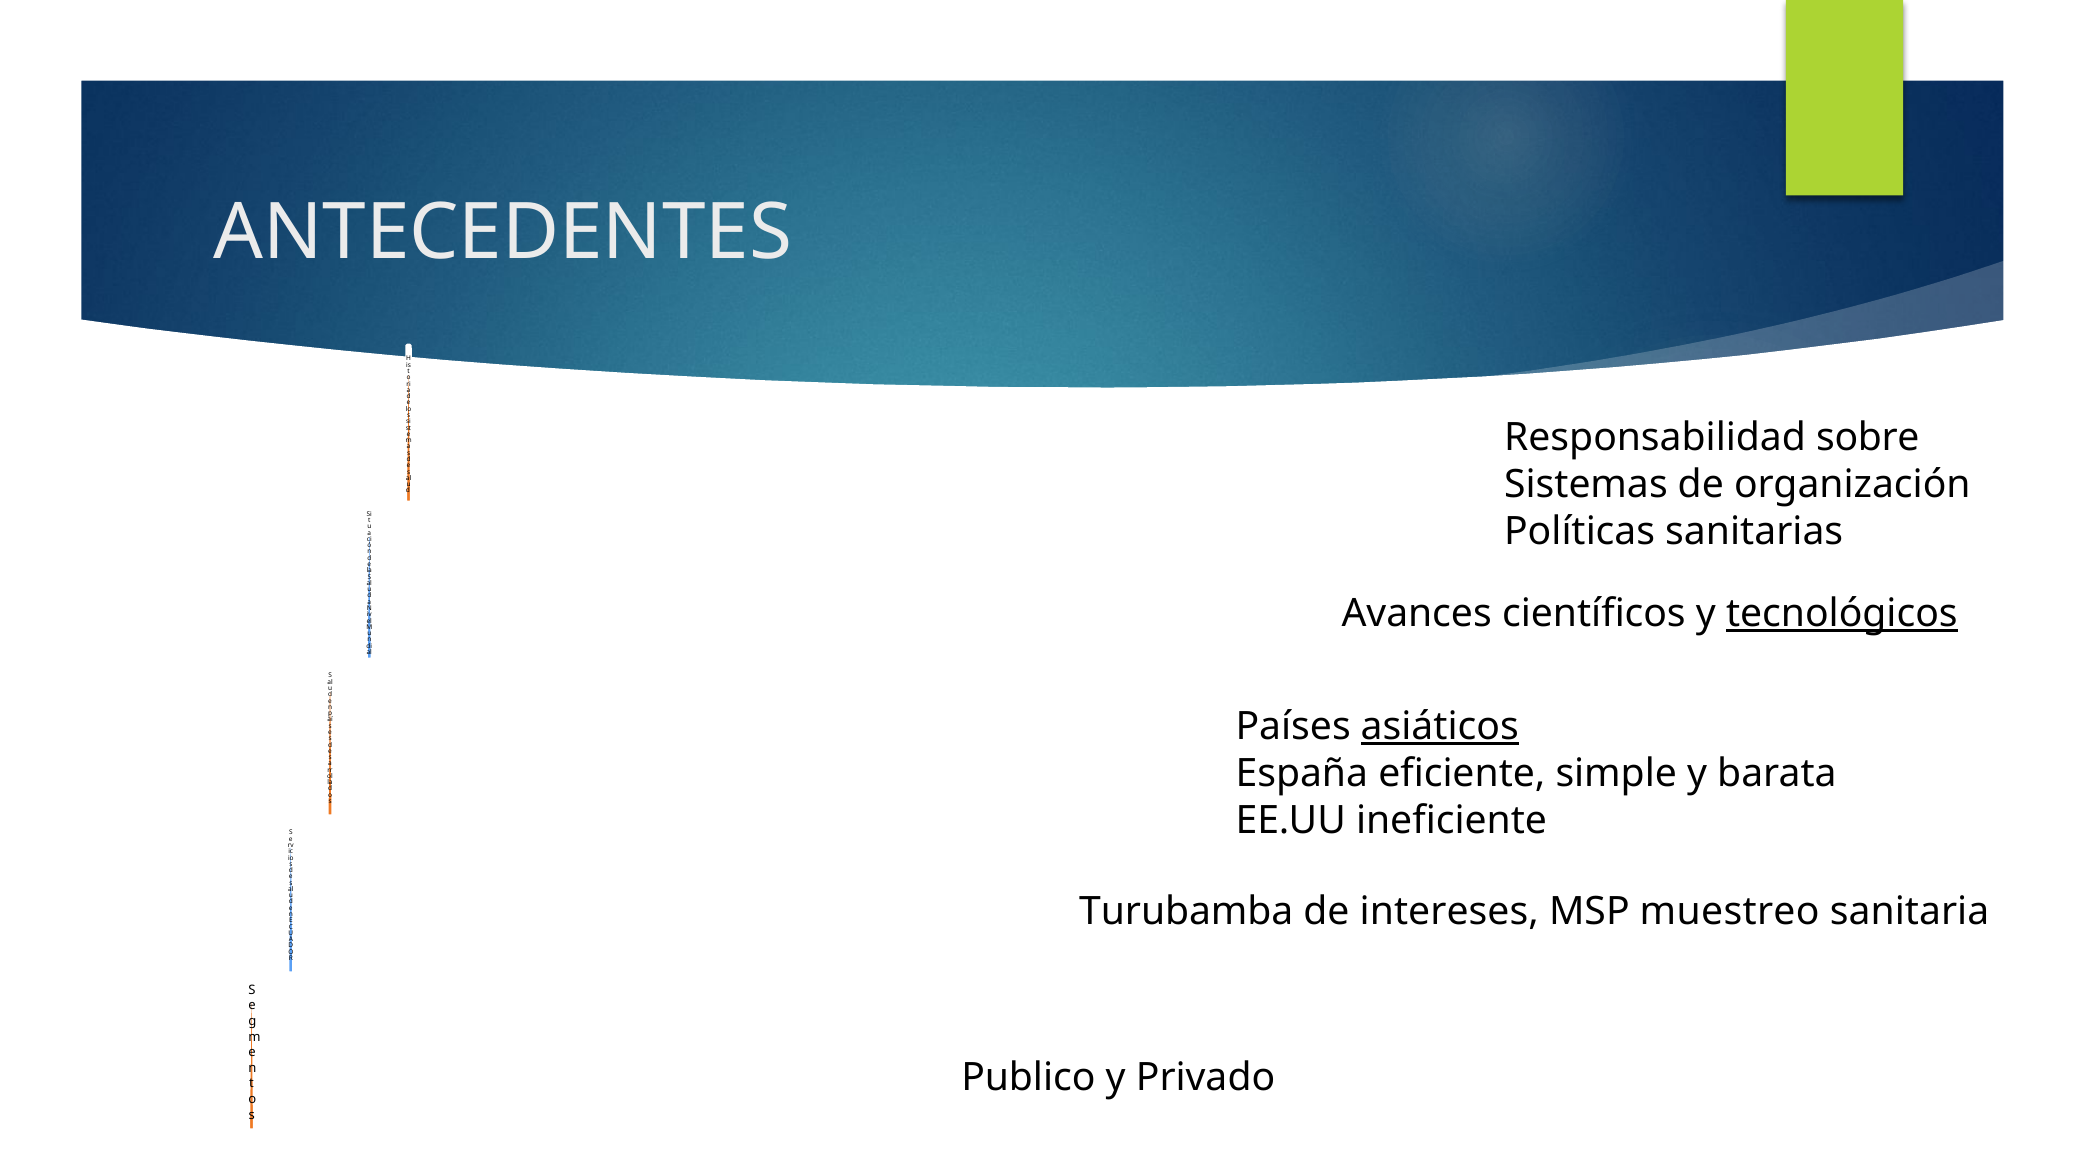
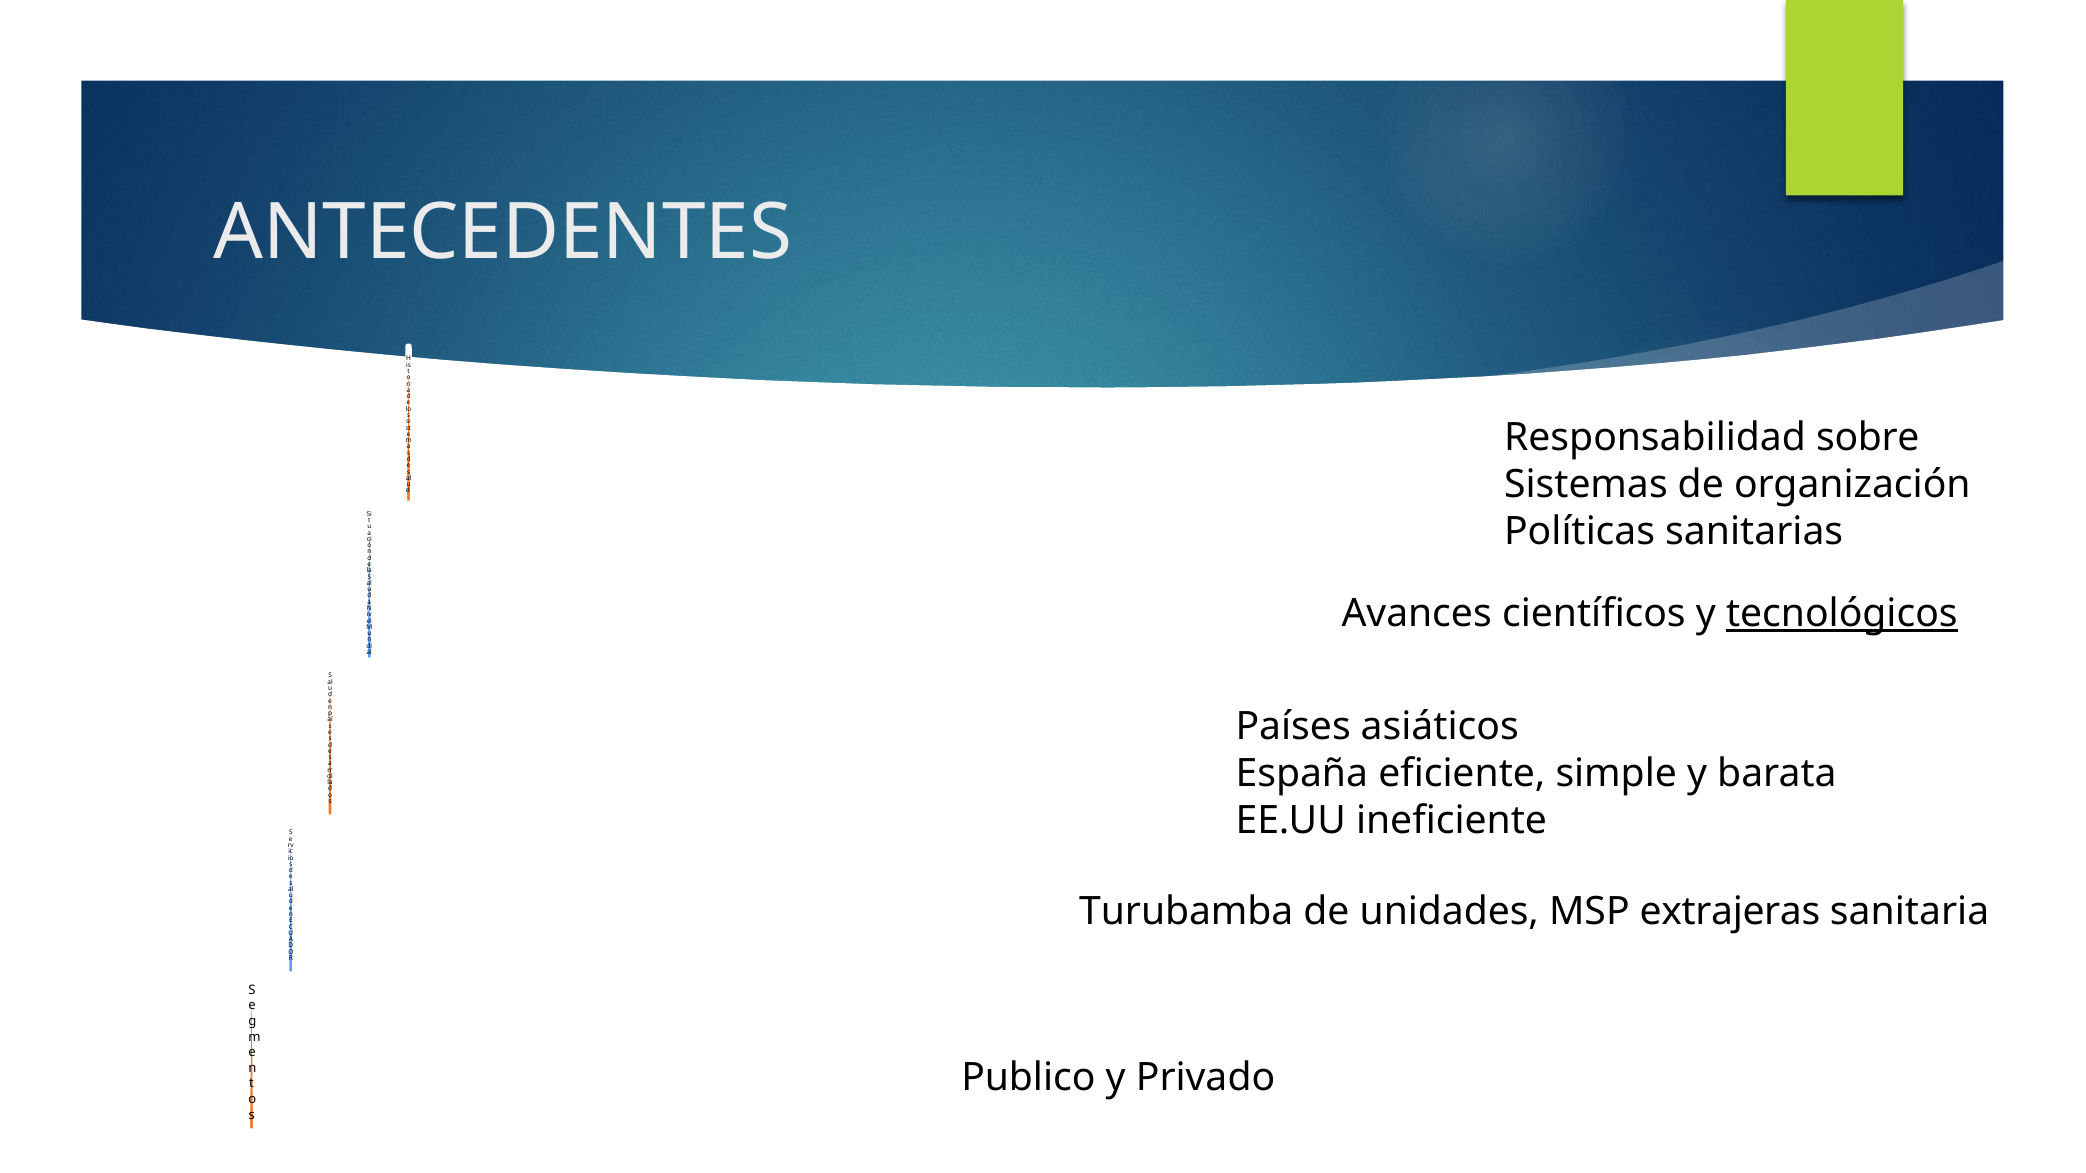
asiáticos underline: present -> none (1440, 727)
intereses: intereses -> unidades (1449, 912)
muestreo: muestreo -> extrajeras (1730, 912)
